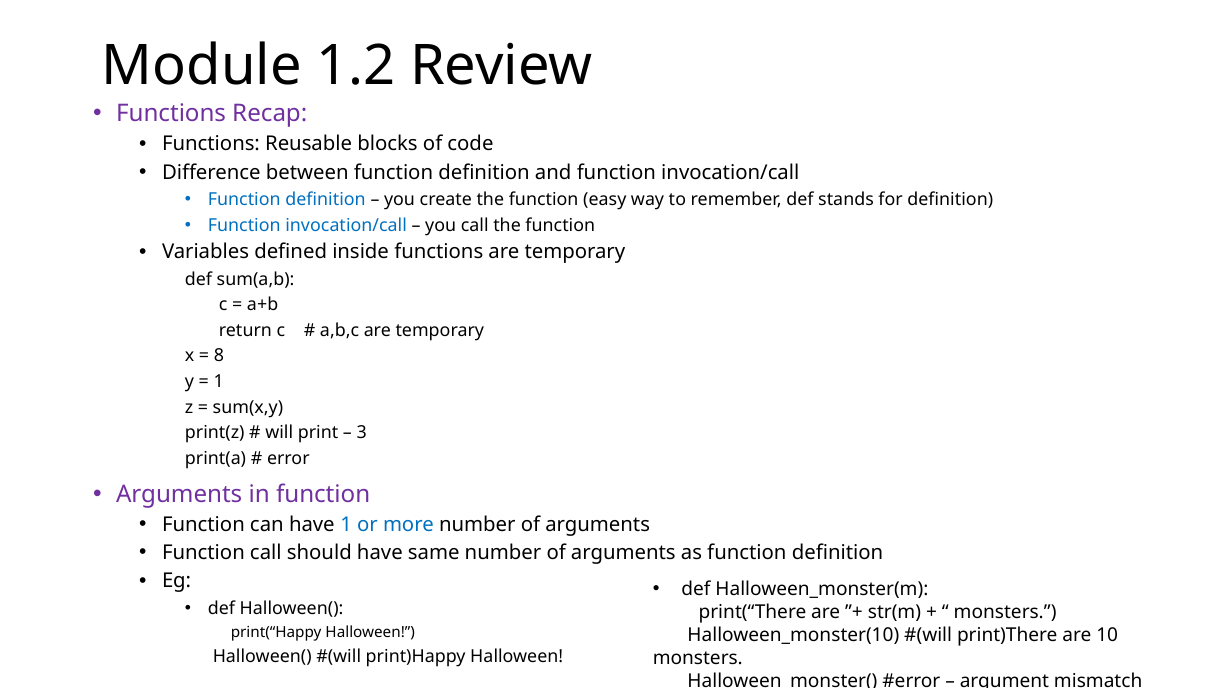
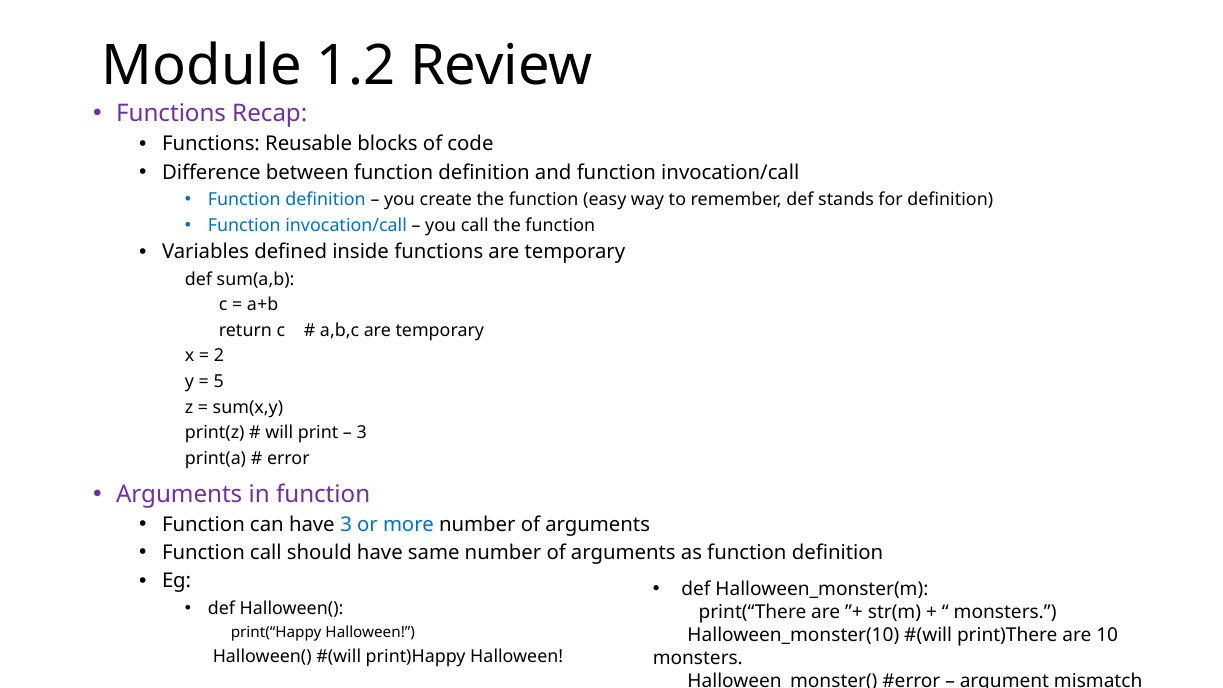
8: 8 -> 2 (219, 356)
1: 1 -> 5 (219, 382)
have 1: 1 -> 3 (346, 524)
